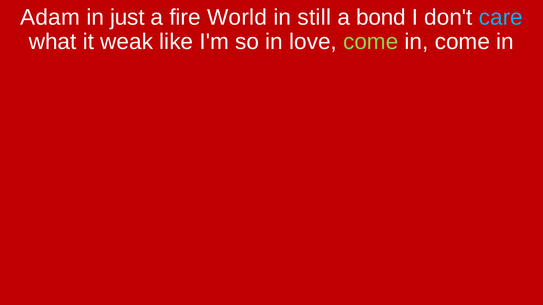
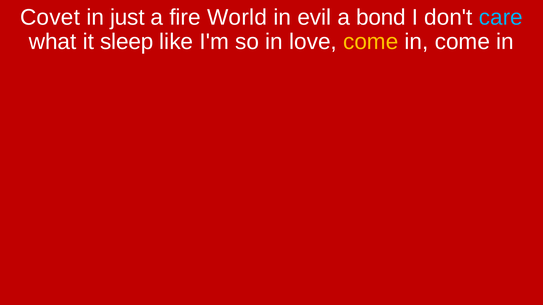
Adam: Adam -> Covet (50, 17)
still: still -> evil (314, 17)
weak: weak -> sleep (127, 42)
come colour: light green -> yellow (371, 42)
